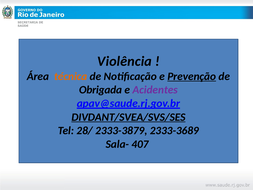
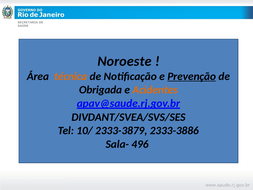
Violência: Violência -> Noroeste (124, 61)
Acidentes colour: purple -> orange (155, 90)
DIVDANT/SVEA/SVS/SES underline: present -> none (128, 117)
28/: 28/ -> 10/ (85, 130)
2333-3689: 2333-3689 -> 2333-3886 (174, 130)
407: 407 -> 496 (140, 144)
